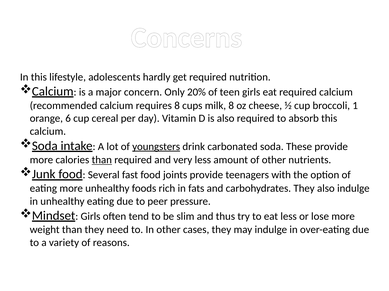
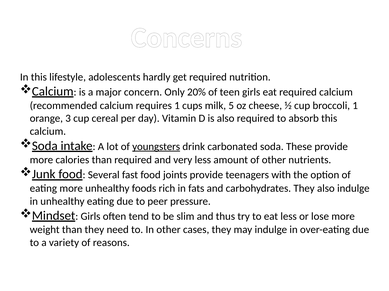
requires 8: 8 -> 1 (177, 106)
milk 8: 8 -> 5 (231, 106)
6: 6 -> 3 (68, 119)
than underline: present -> none (102, 160)
